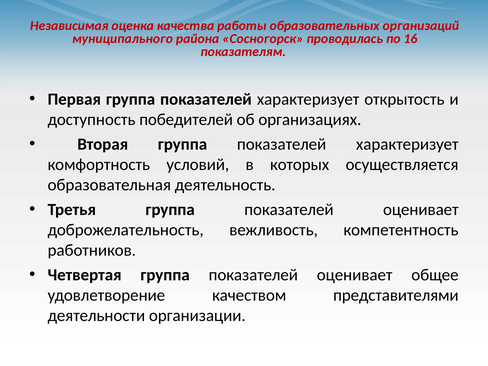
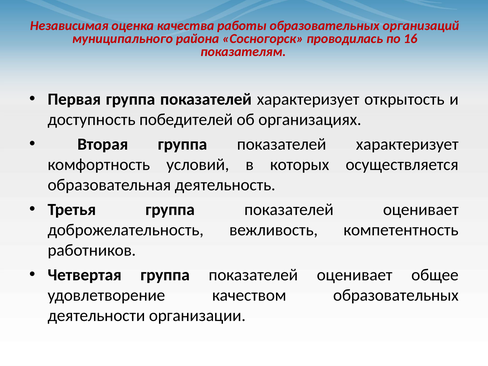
качеством представителями: представителями -> образовательных (396, 295)
